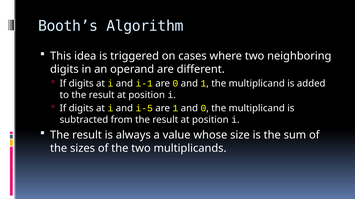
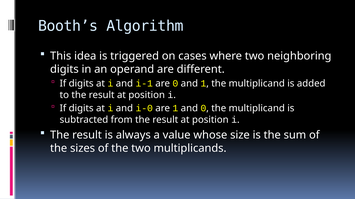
i-5: i-5 -> i-0 (144, 109)
